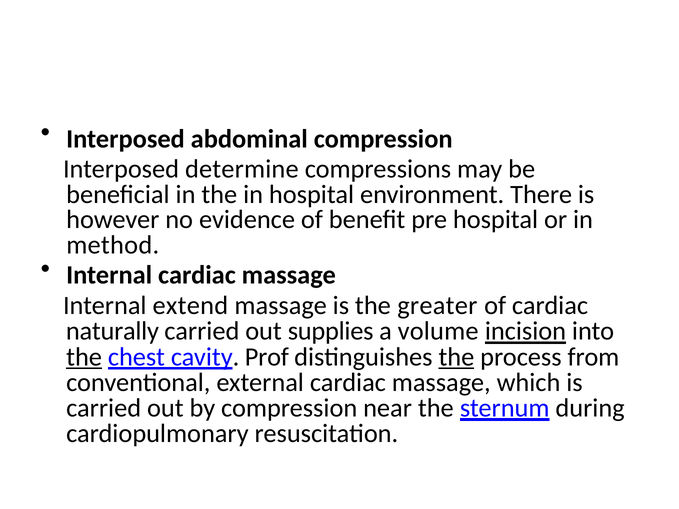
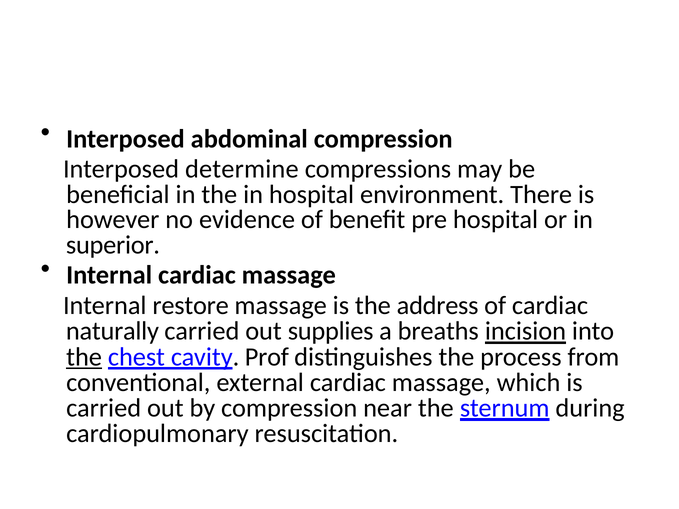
method: method -> superior (113, 245)
extend: extend -> restore (191, 306)
greater: greater -> address (438, 306)
volume: volume -> breaths (438, 331)
the underline: present -> none (456, 357)
